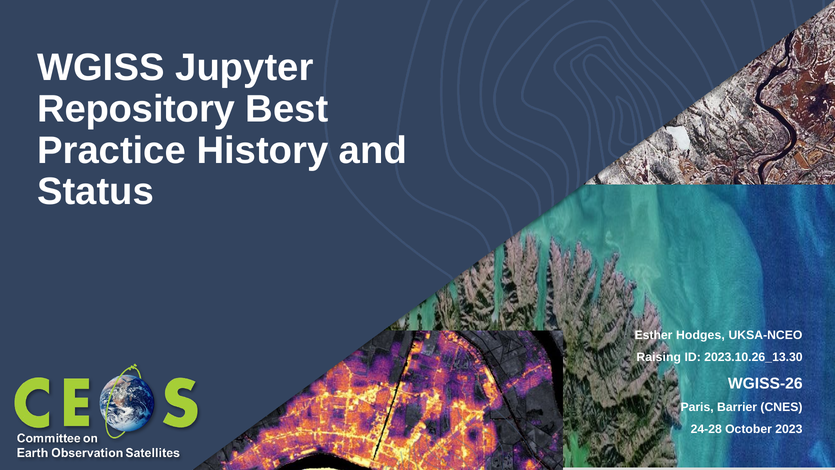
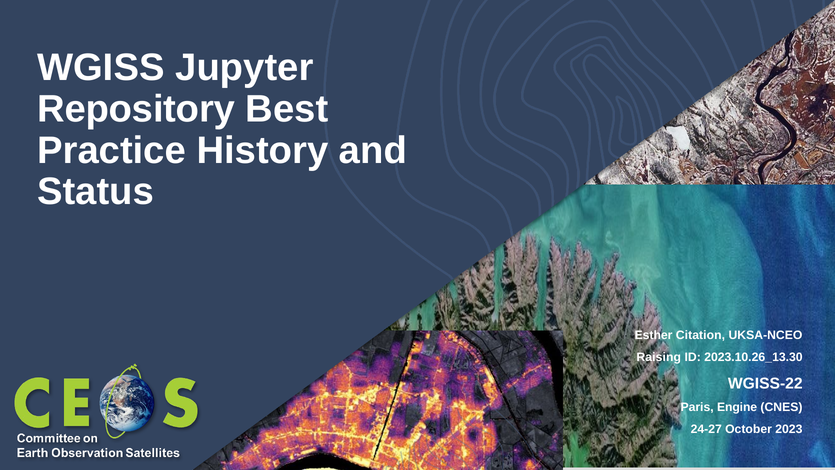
Hodges: Hodges -> Citation (700, 335)
WGISS-26: WGISS-26 -> WGISS-22 (765, 383)
Barrier: Barrier -> Engine (737, 407)
24-28: 24-28 -> 24-27 (706, 429)
